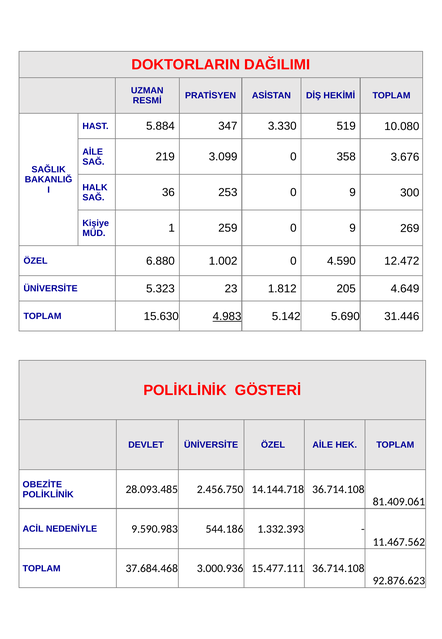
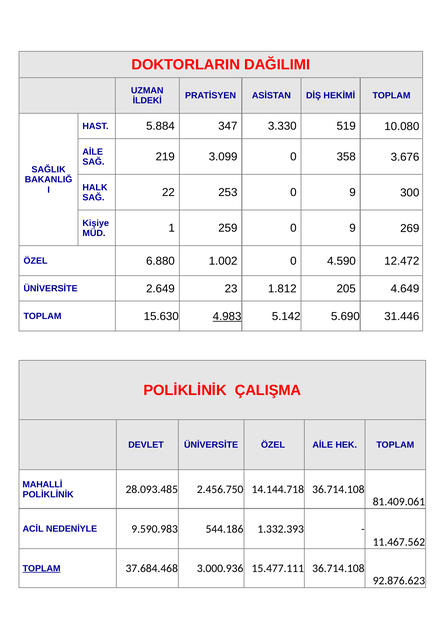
RESMİ: RESMİ -> İLDEKİ (147, 101)
36: 36 -> 22 (168, 192)
5.323: 5.323 -> 2.649 (160, 288)
GÖSTERİ: GÖSTERİ -> ÇALIŞMA (268, 390)
OBEZİTE: OBEZİTE -> MAHALLİ (42, 484)
TOPLAM underline: none -> present (42, 568)
